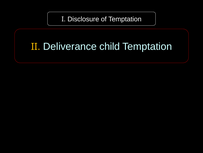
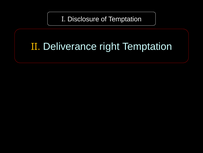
child: child -> right (110, 46)
